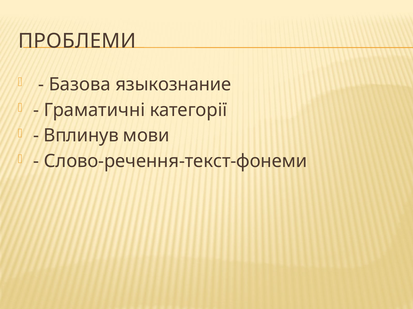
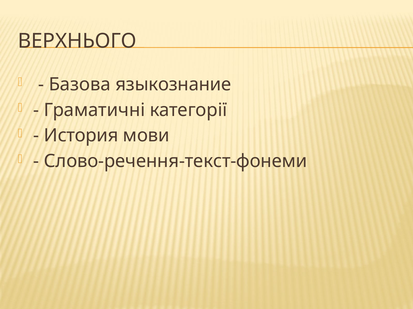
ПРОБЛЕМИ: ПРОБЛЕМИ -> ВЕРХНЬОГО (77, 41)
Вплинув: Вплинув -> История (81, 136)
